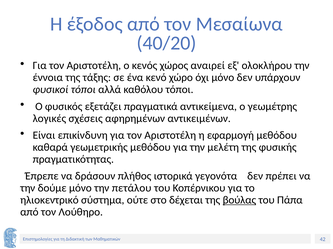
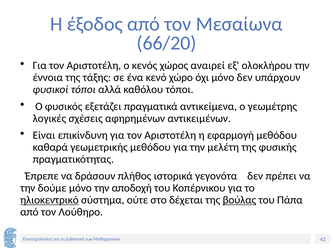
40/20: 40/20 -> 66/20 (166, 43)
πετάλου: πετάλου -> αποδοχή (132, 189)
ηλιοκεντρικό underline: none -> present (49, 201)
